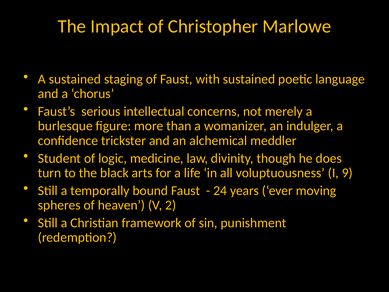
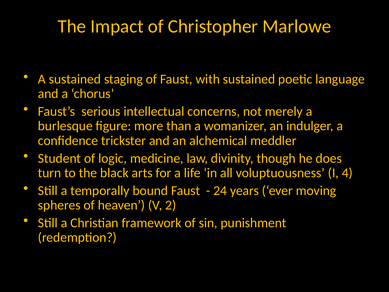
9: 9 -> 4 (347, 173)
